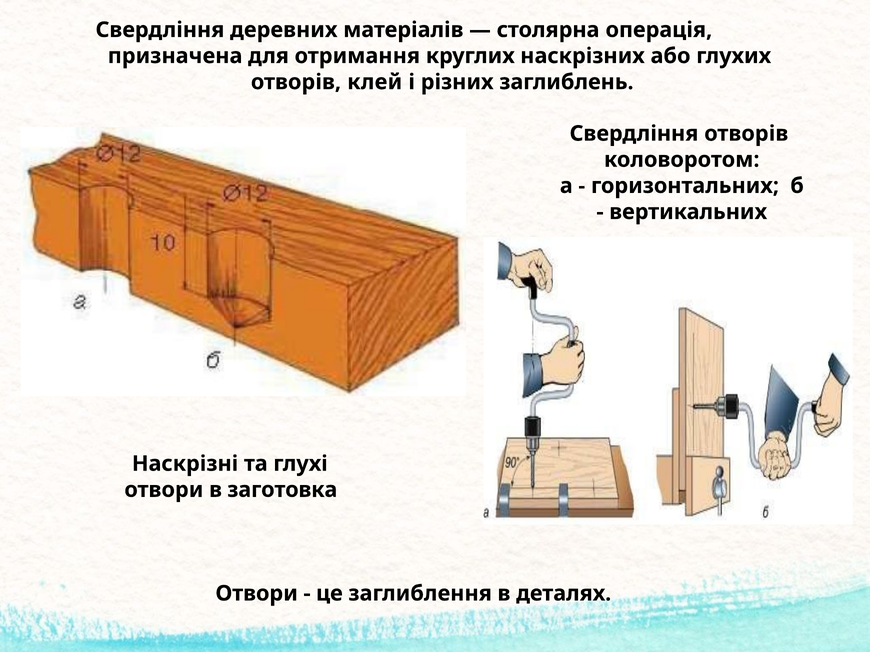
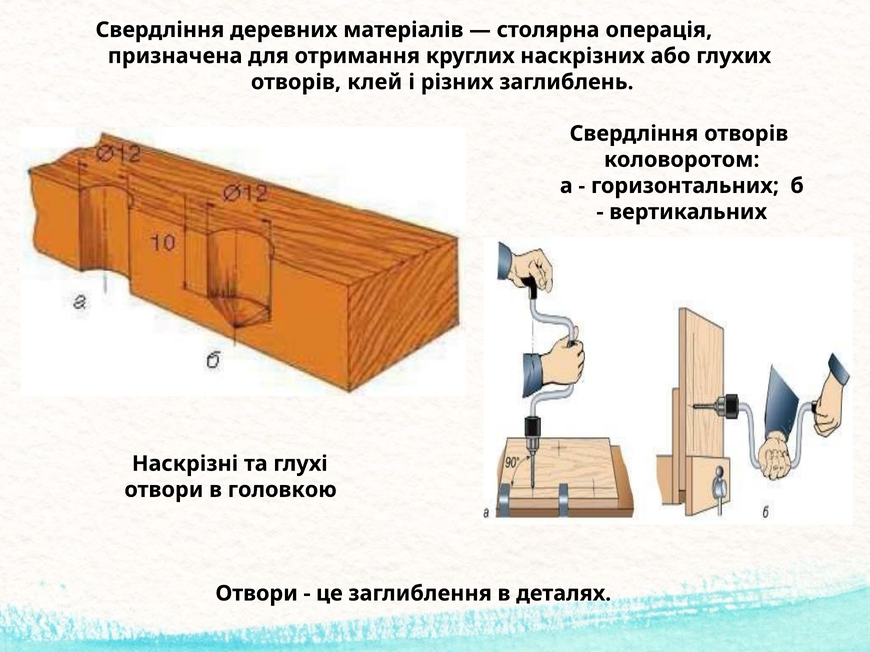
заготовка: заготовка -> головкою (282, 490)
